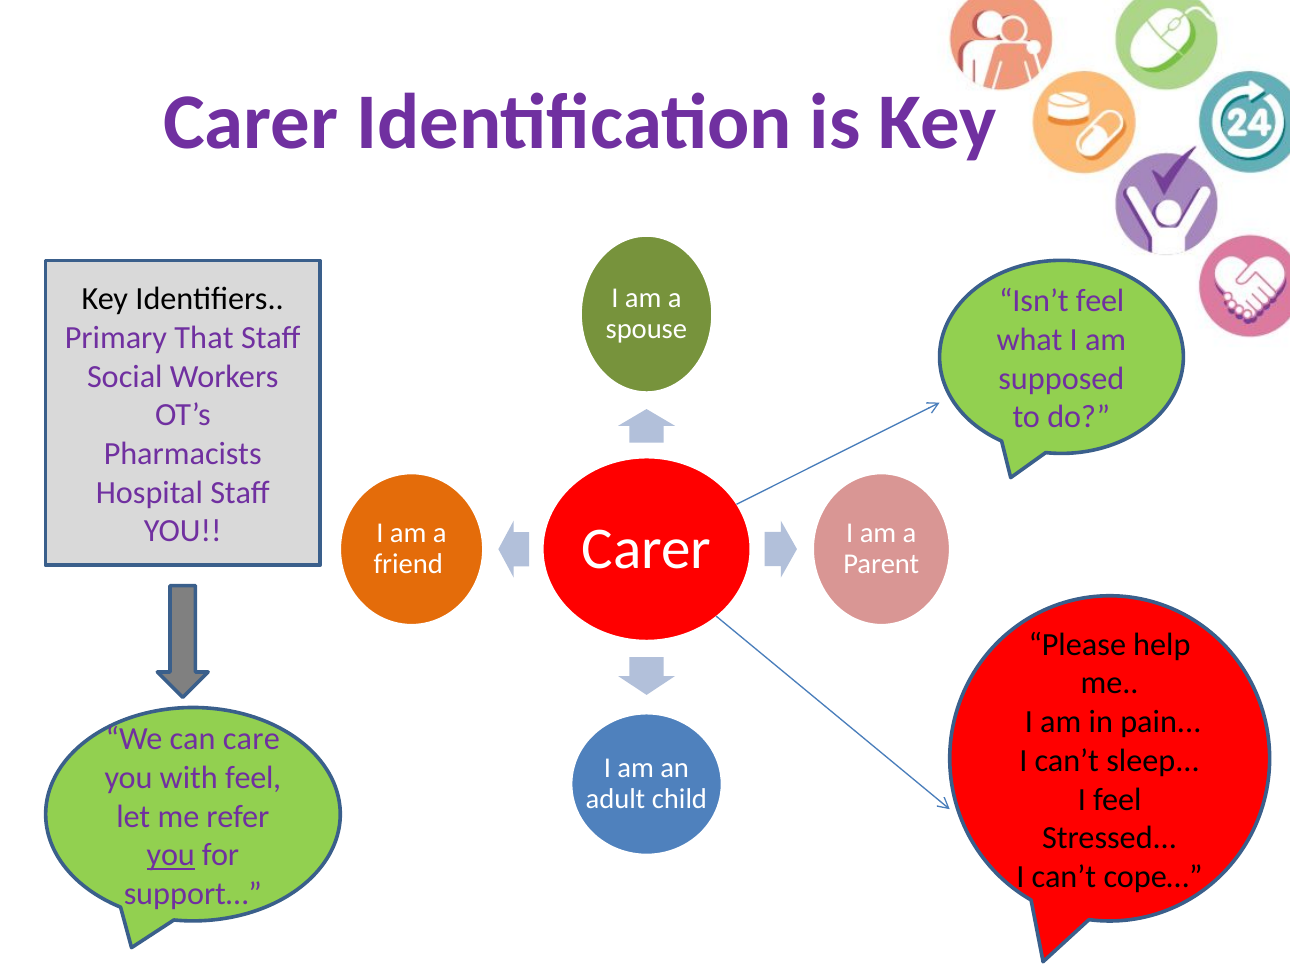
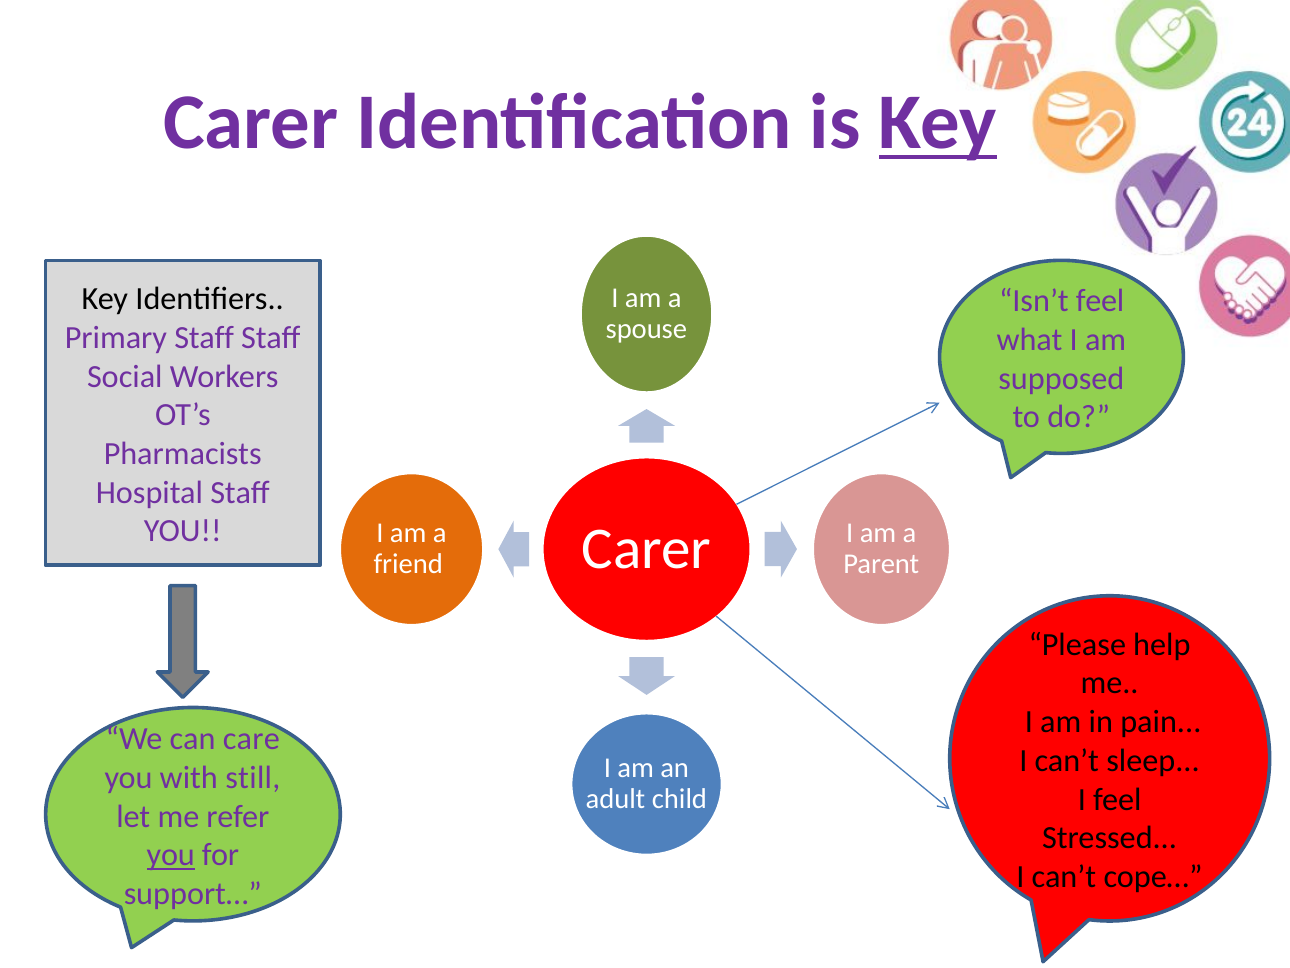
Key underline: none -> present (938, 123)
Primary That: That -> Staff (204, 338)
with feel: feel -> still (253, 777)
